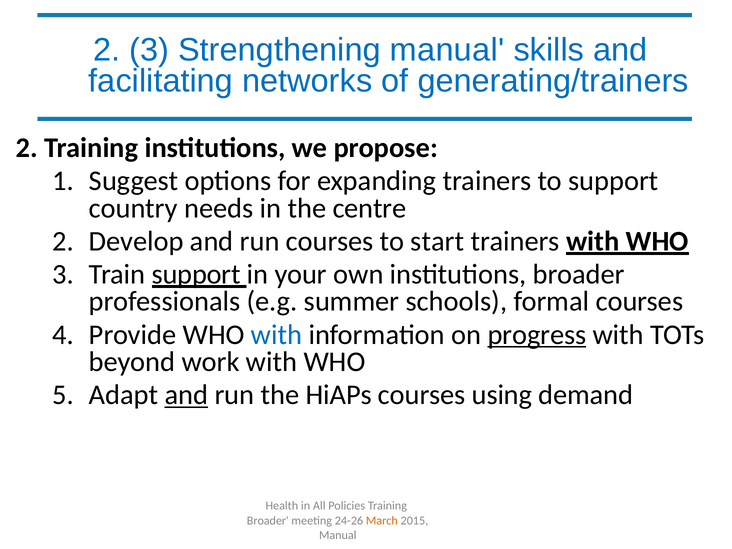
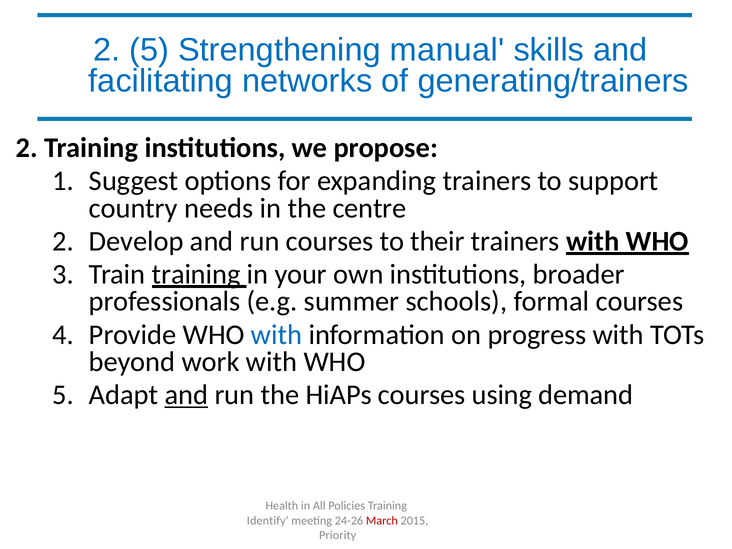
2 3: 3 -> 5 (149, 50)
start: start -> their (438, 241)
Train support: support -> training (196, 274)
progress underline: present -> none (537, 335)
Broader: Broader -> Identify (268, 521)
March colour: orange -> red (382, 521)
Manual: Manual -> Priority (338, 535)
